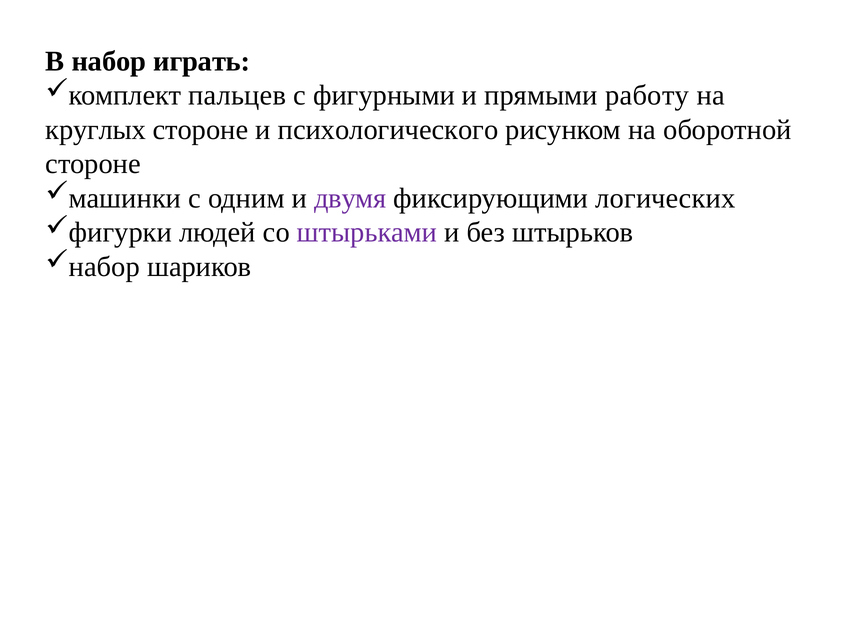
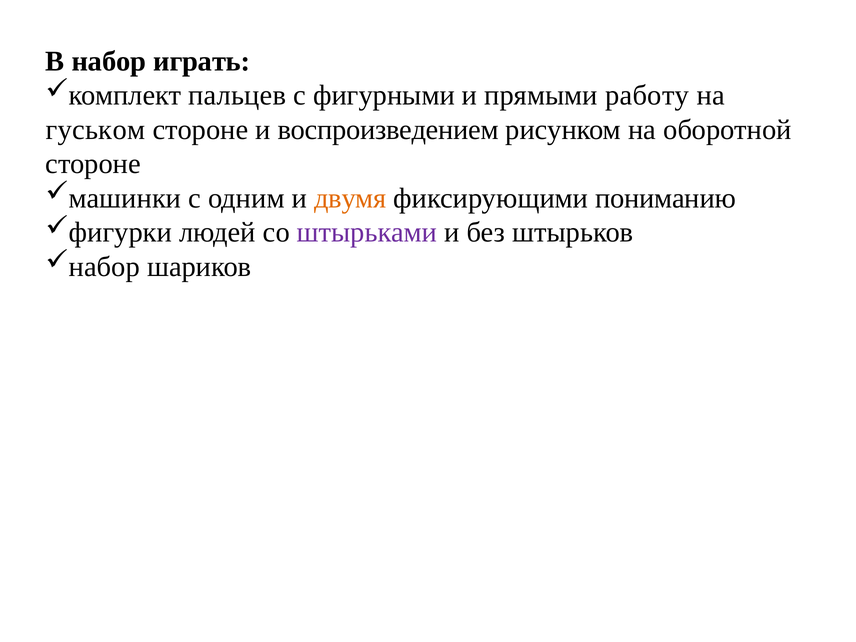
круглых: круглых -> гуськом (95, 130)
психологического: психологического -> воспроизведением (388, 130)
двумя colour: purple -> orange (350, 198)
логических: логических -> пониманию (666, 198)
